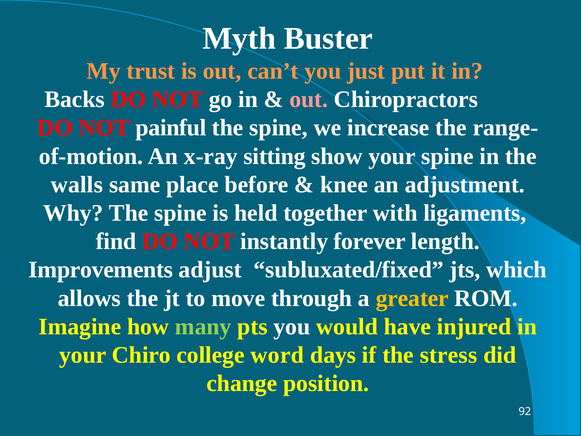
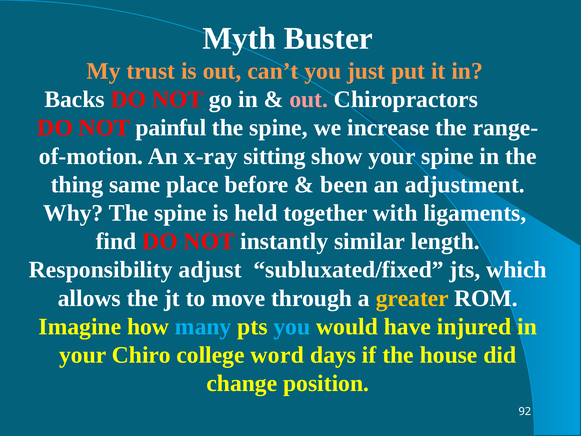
walls: walls -> thing (77, 184)
knee: knee -> been (344, 184)
forever: forever -> similar (370, 241)
Improvements: Improvements -> Responsibility (101, 270)
many colour: light green -> light blue (203, 326)
you colour: white -> light blue (292, 326)
stress: stress -> house (449, 355)
